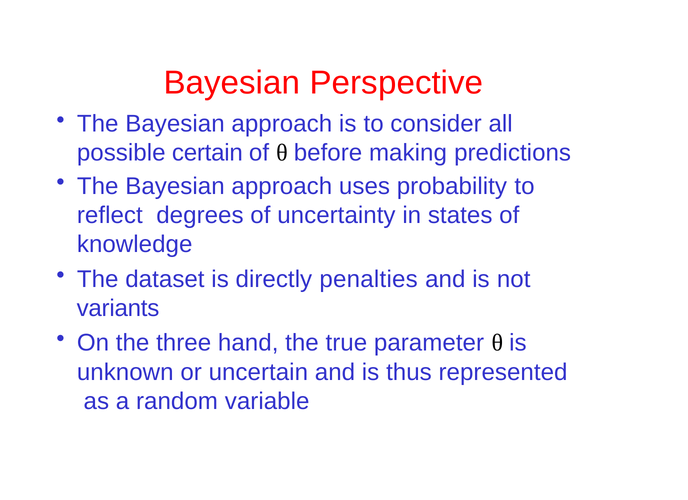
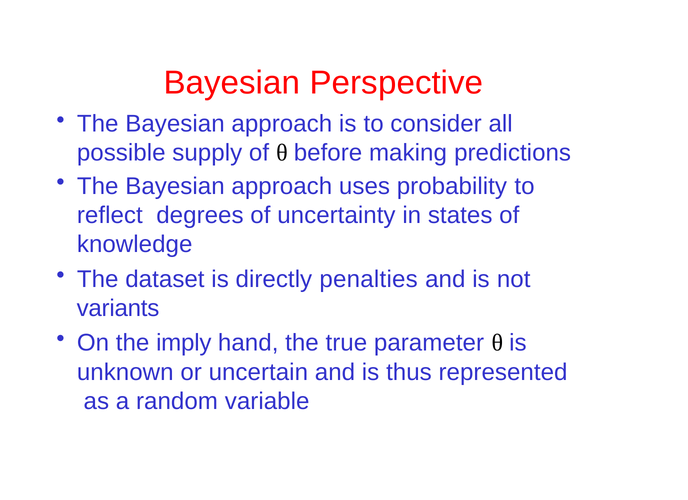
certain: certain -> supply (207, 153)
three: three -> imply (184, 343)
